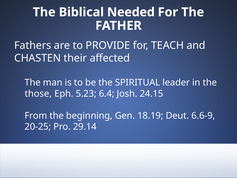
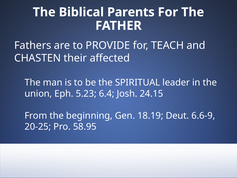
Needed: Needed -> Parents (131, 12)
those: those -> union (38, 93)
29.14: 29.14 -> 58.95 (85, 127)
